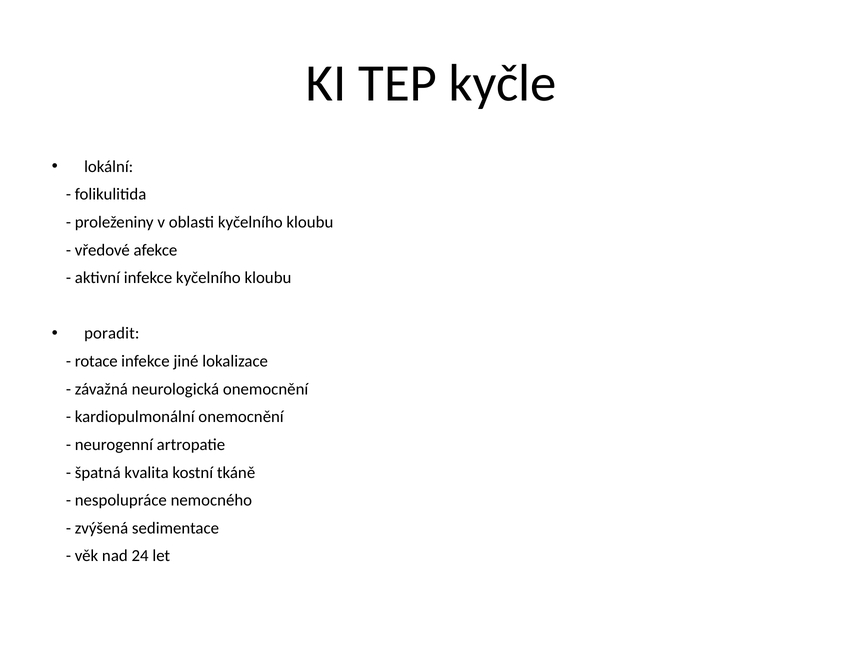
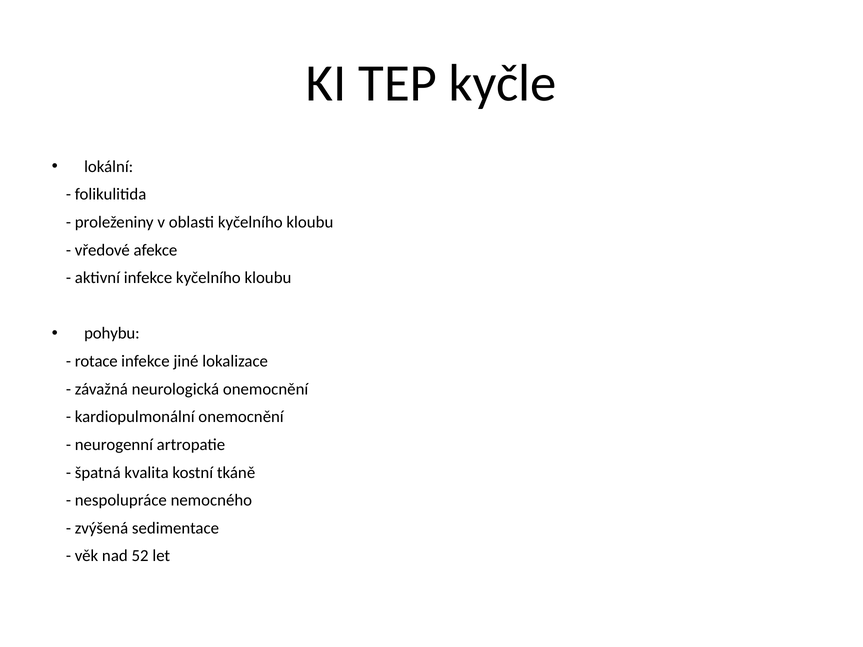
poradit: poradit -> pohybu (112, 334)
24: 24 -> 52 (140, 556)
